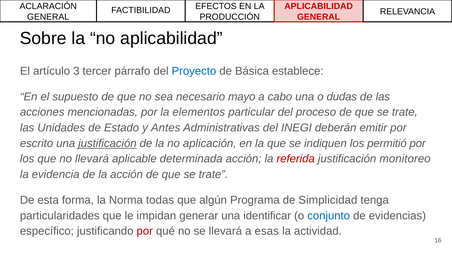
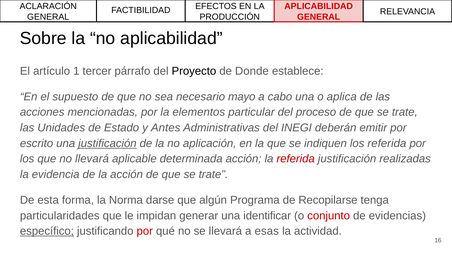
3: 3 -> 1 (76, 71)
Proyecto colour: blue -> black (194, 71)
Básica: Básica -> Donde (252, 71)
dudas: dudas -> aplica (342, 97)
los permitió: permitió -> referida (387, 143)
monitoreo: monitoreo -> realizadas (405, 159)
todas: todas -> darse (160, 200)
Simplicidad: Simplicidad -> Recopilarse (328, 200)
conjunto colour: blue -> red (329, 216)
específico underline: none -> present (47, 231)
